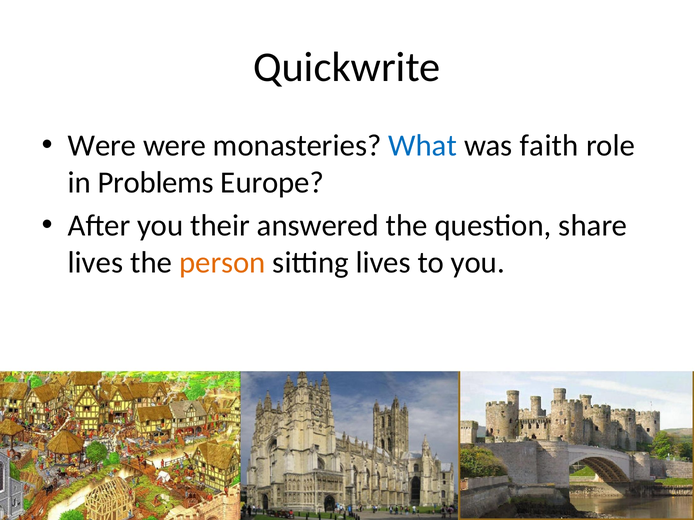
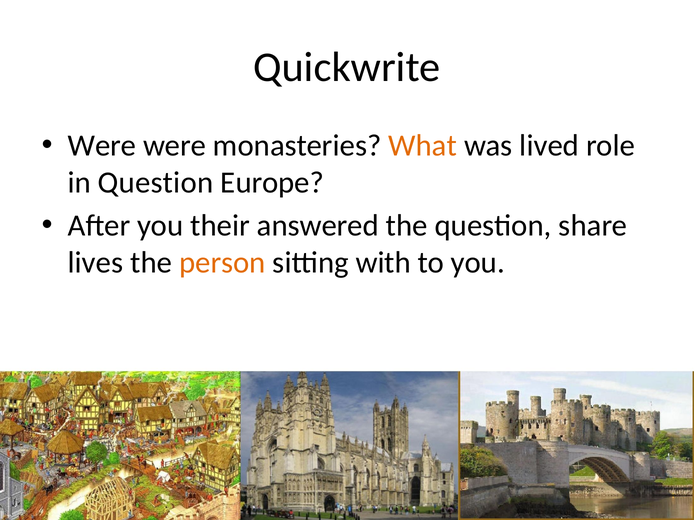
What colour: blue -> orange (423, 146)
faith: faith -> lived (549, 146)
in Problems: Problems -> Question (156, 183)
sitting lives: lives -> with (383, 263)
